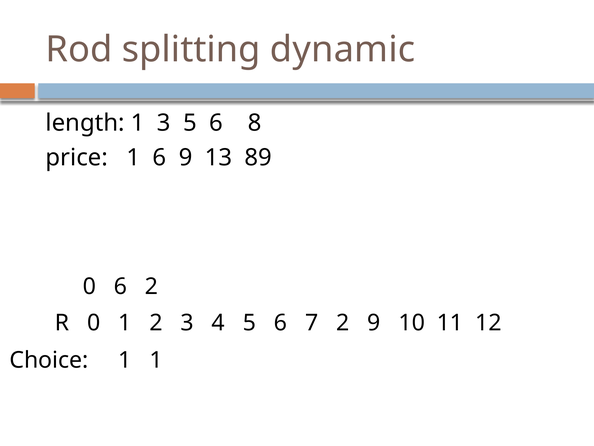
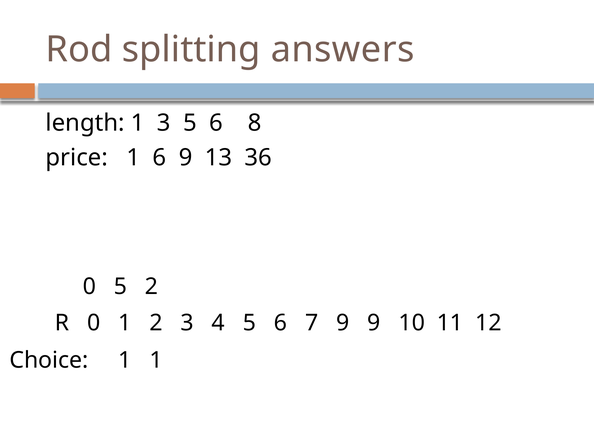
dynamic: dynamic -> answers (343, 50)
89: 89 -> 36 (258, 157)
0 6: 6 -> 5 (120, 286)
7 2: 2 -> 9 (343, 322)
